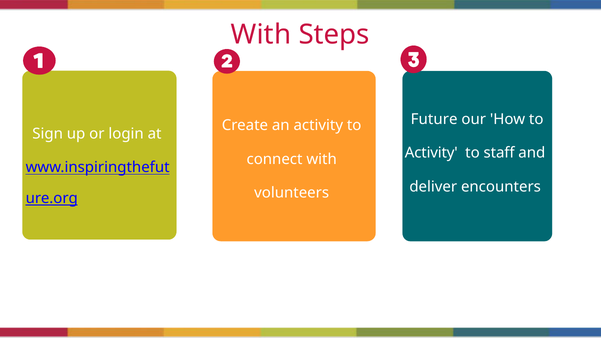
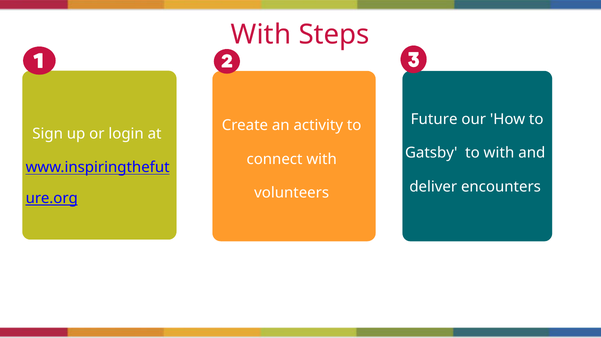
Activity: Activity -> Gatsby (431, 153)
to staff: staff -> with (499, 153)
